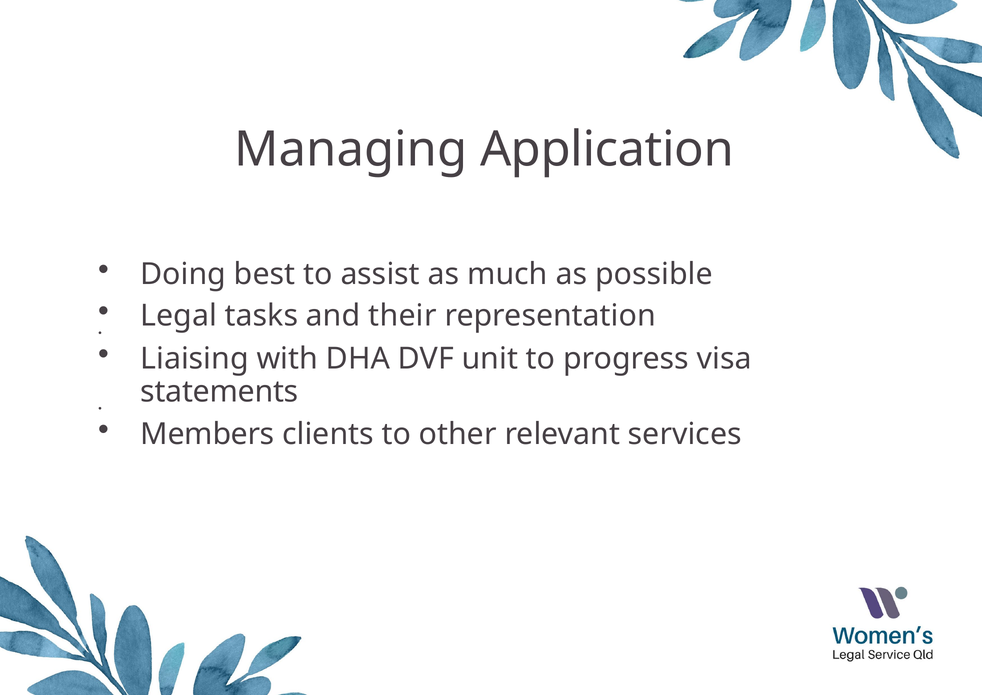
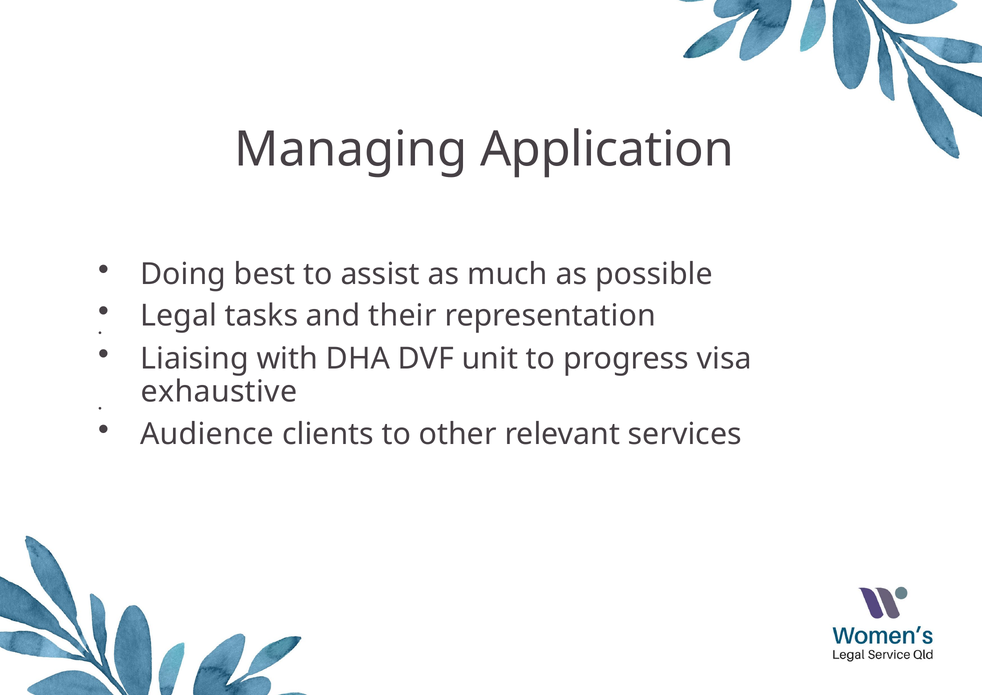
statements: statements -> exhaustive (219, 391)
Members: Members -> Audience (207, 434)
